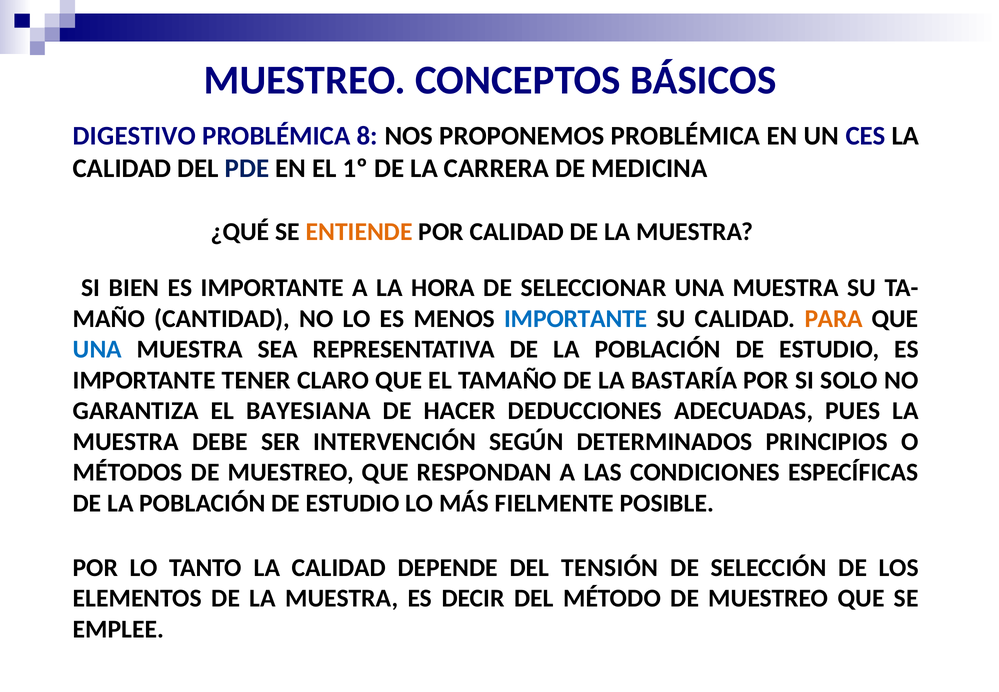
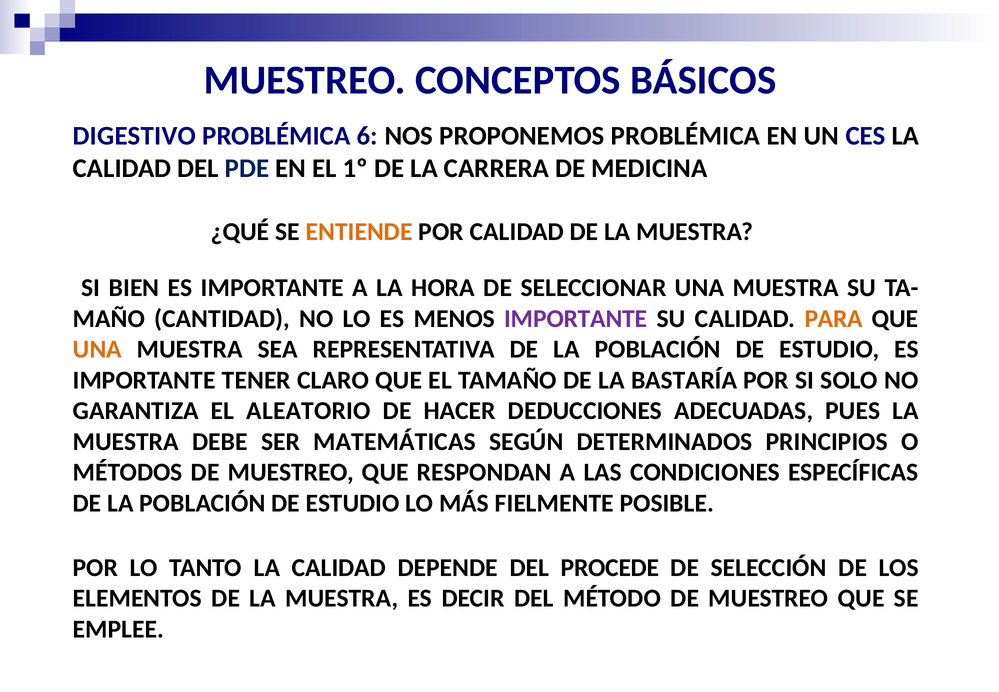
8: 8 -> 6 (367, 136)
IMPORTANTE colour: blue -> purple (576, 318)
UNA colour: blue -> orange (97, 349)
BAYESIANA: BAYESIANA -> ALEATORIO (309, 411)
INTERVENCIÓN: INTERVENCIÓN -> MATEMÁTICAS (395, 441)
TENSIÓN: TENSIÓN -> PROCEDE (610, 567)
